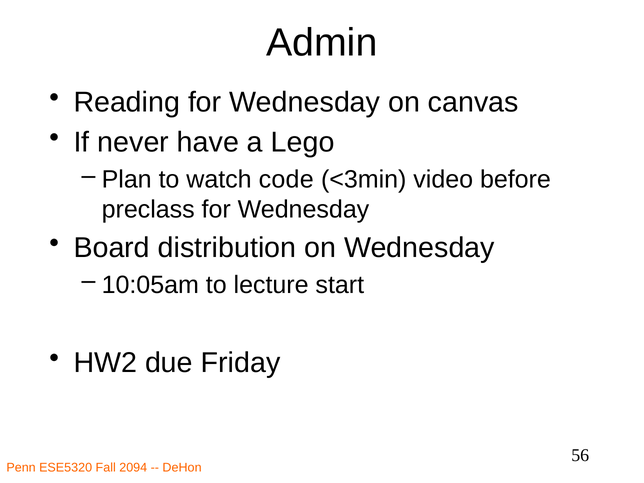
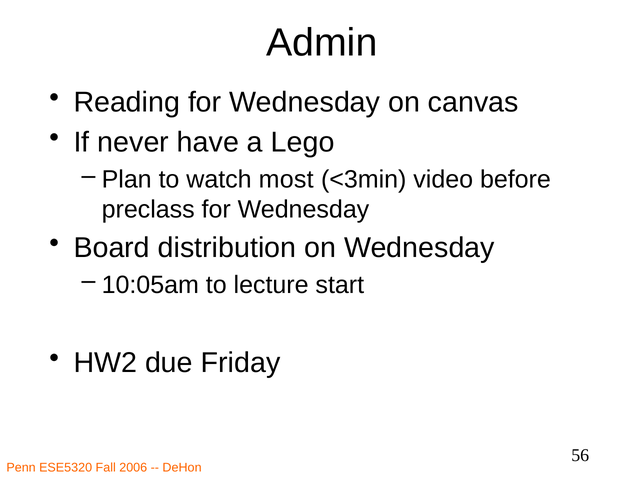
code: code -> most (286, 180)
2094: 2094 -> 2006 (133, 468)
